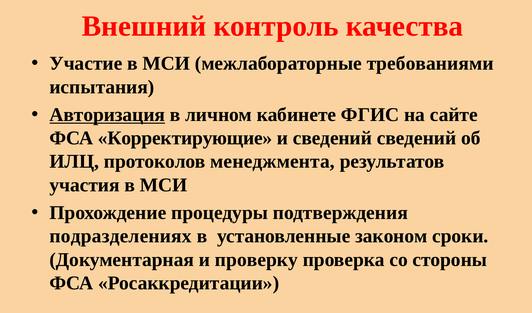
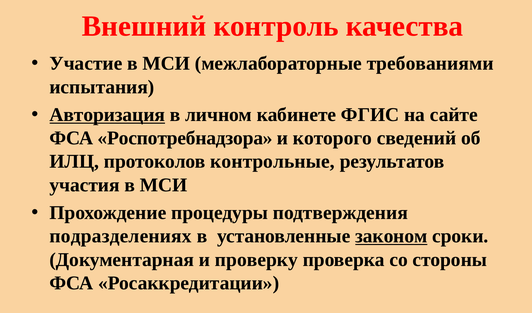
Корректирующие: Корректирующие -> Роспотребнадзора (185, 138)
и сведений: сведений -> которого (332, 138)
менеджмента: менеджмента -> контрольные (273, 161)
законом underline: none -> present (391, 236)
